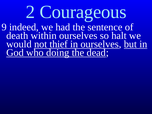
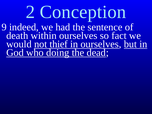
Courageous: Courageous -> Conception (83, 12)
halt: halt -> fact (119, 36)
